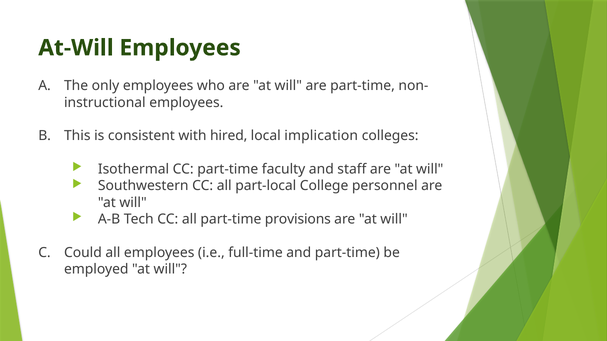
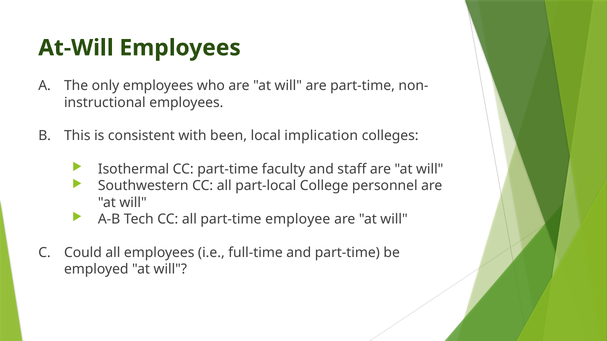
hired: hired -> been (229, 136)
provisions: provisions -> employee (298, 219)
